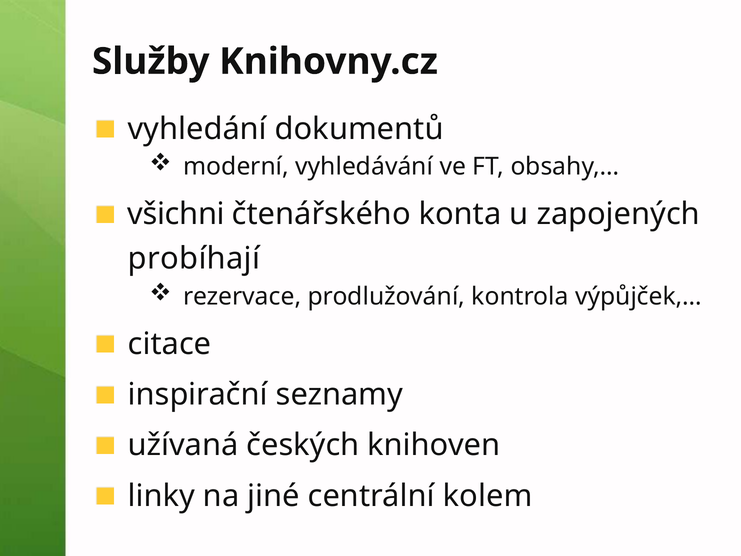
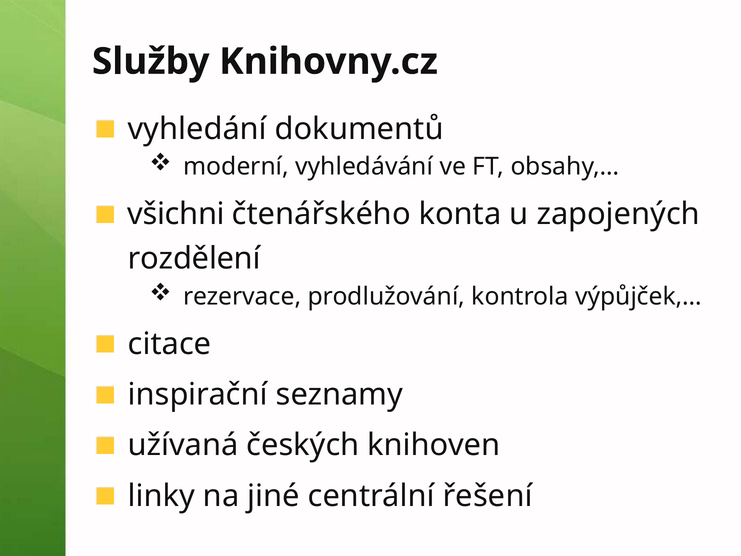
probíhají: probíhají -> rozdělení (194, 258)
kolem: kolem -> řešení (488, 496)
